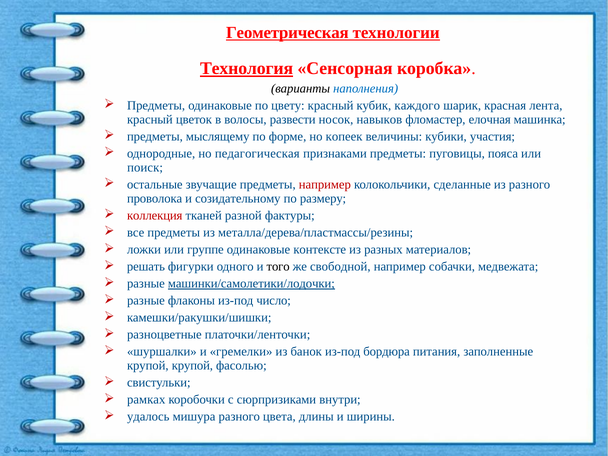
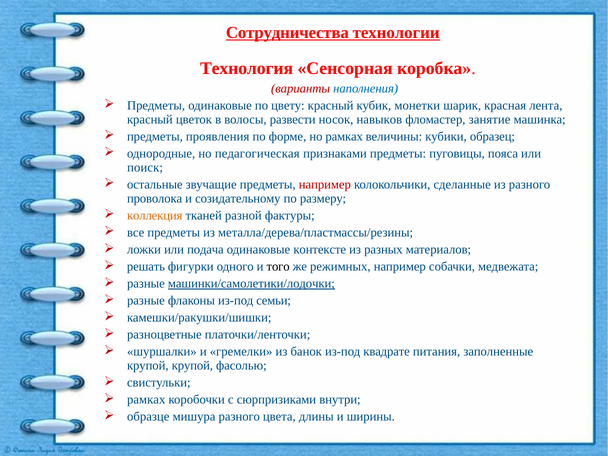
Геометрическая: Геометрическая -> Сотрудничества (287, 33)
Технология underline: present -> none (247, 69)
варианты colour: black -> red (301, 88)
каждого: каждого -> монетки (417, 105)
елочная: елочная -> занятие (490, 119)
мыслящему: мыслящему -> проявления (218, 136)
но копеек: копеек -> рамках (344, 136)
участия: участия -> образец (492, 136)
коллекция colour: red -> orange (155, 215)
группе: группе -> подача (205, 250)
свободной: свободной -> режимных (340, 267)
число: число -> семьи (274, 301)
бордюра: бордюра -> квадрате (387, 352)
удалось: удалось -> образце (148, 417)
